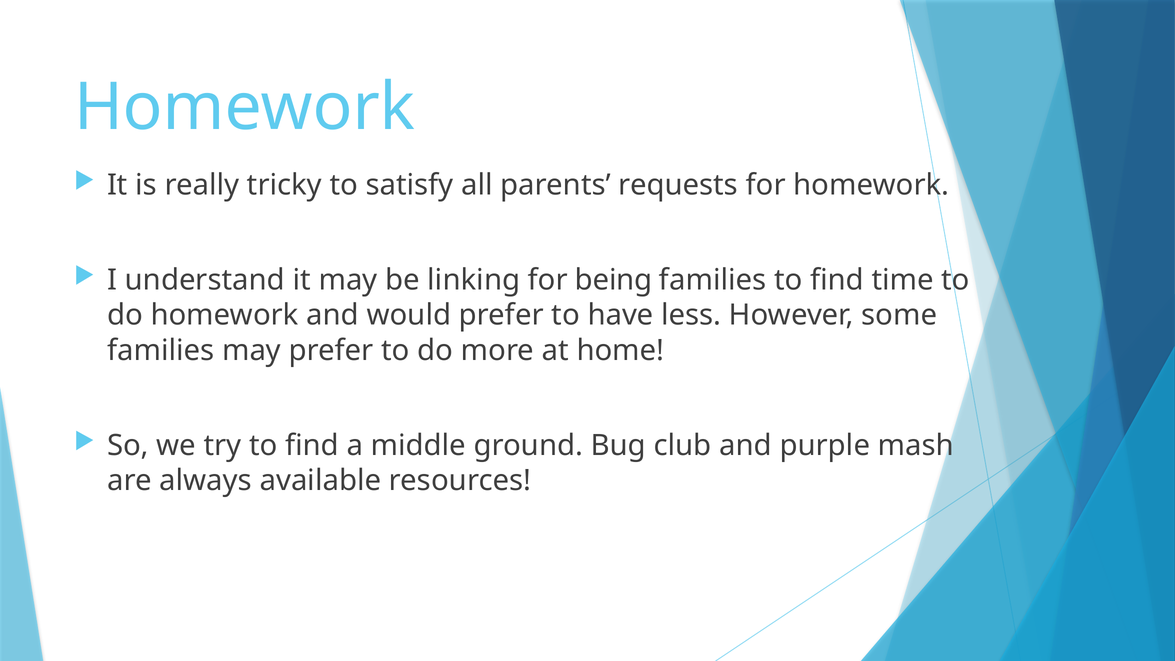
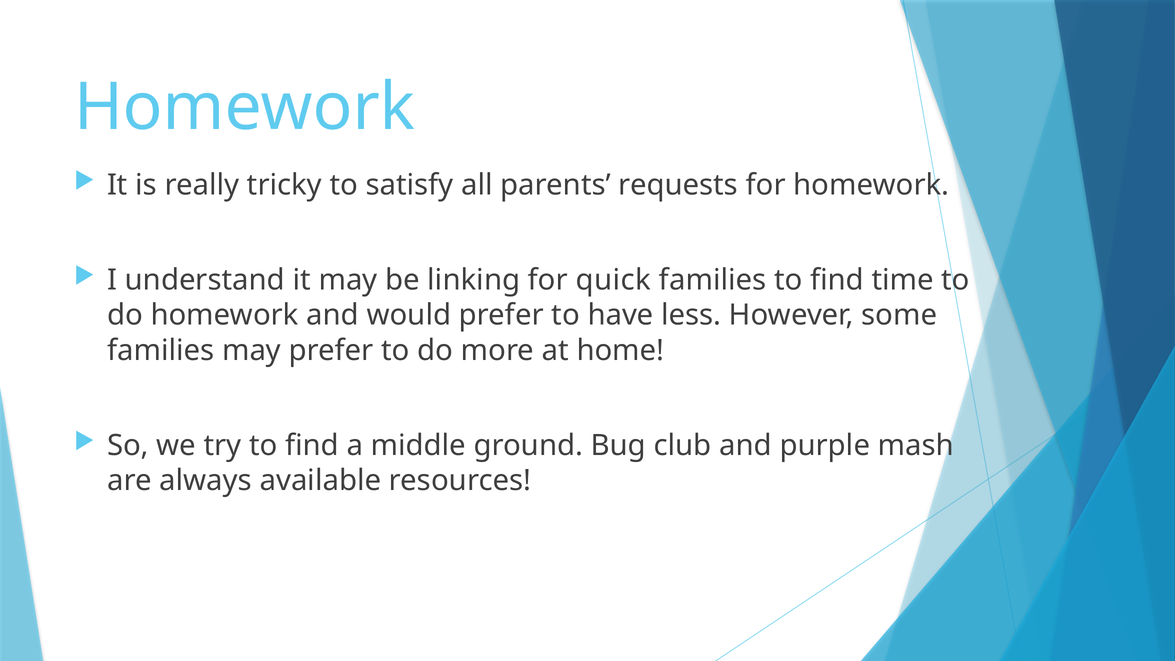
being: being -> quick (613, 280)
